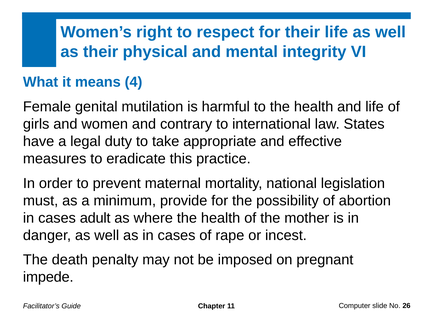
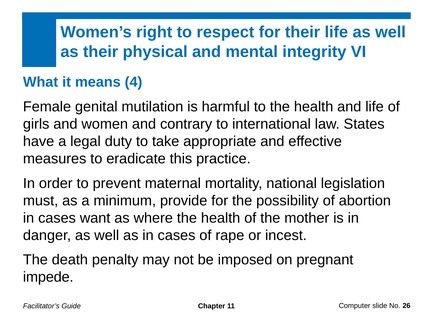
adult: adult -> want (95, 218)
